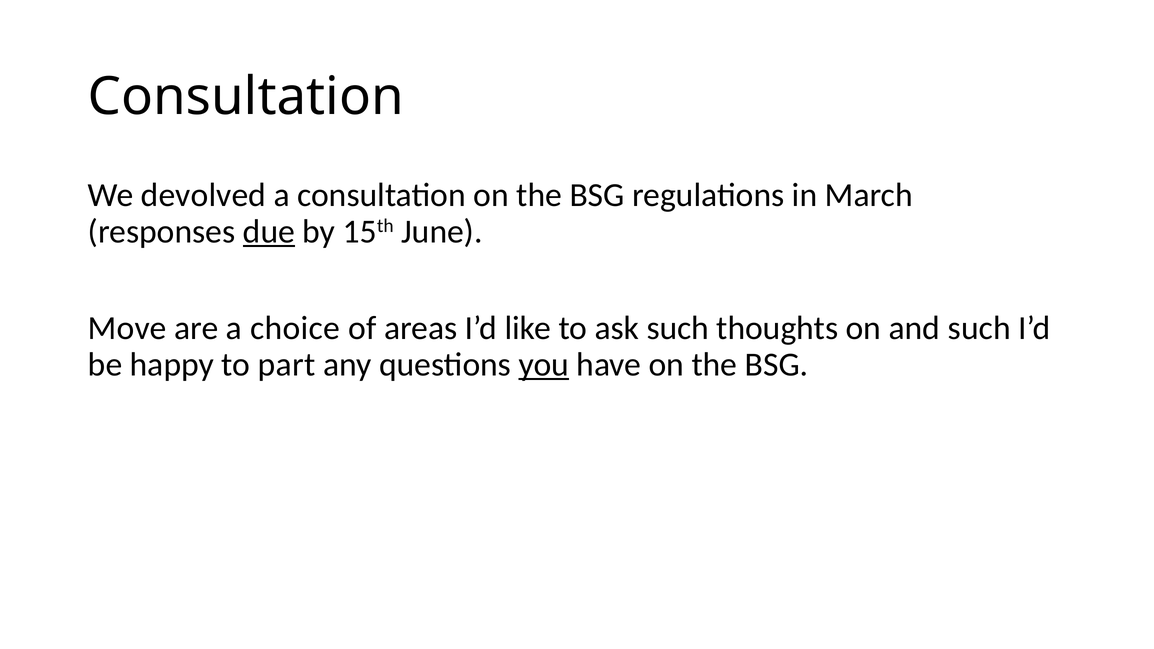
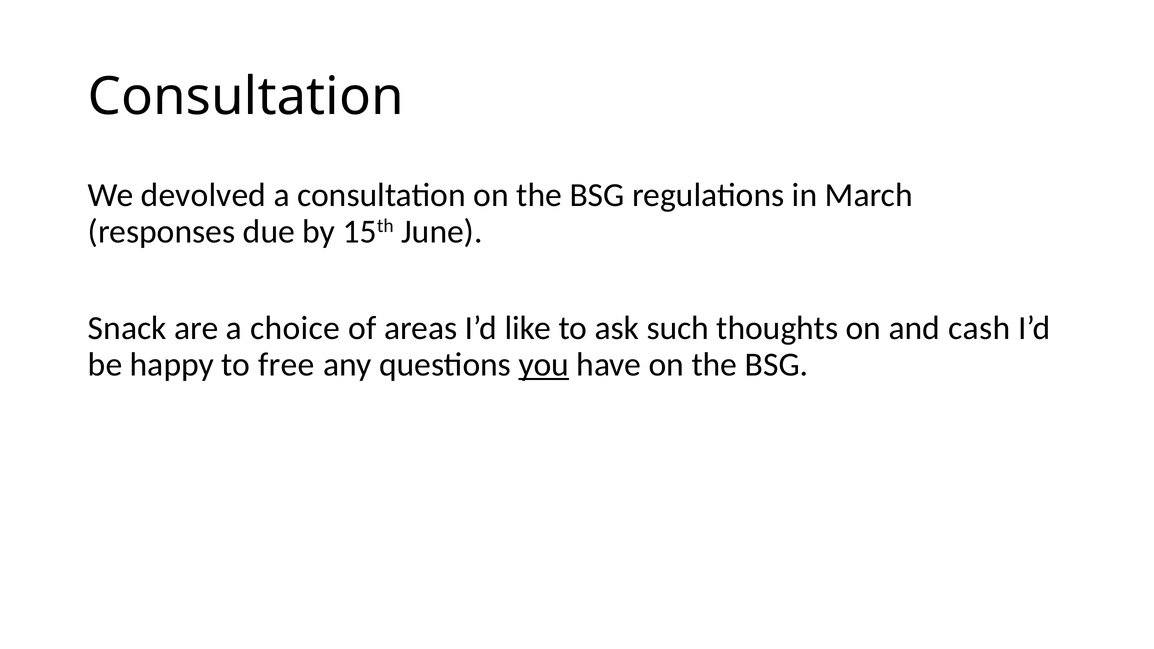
due underline: present -> none (269, 231)
Move: Move -> Snack (127, 328)
and such: such -> cash (979, 328)
part: part -> free (286, 365)
